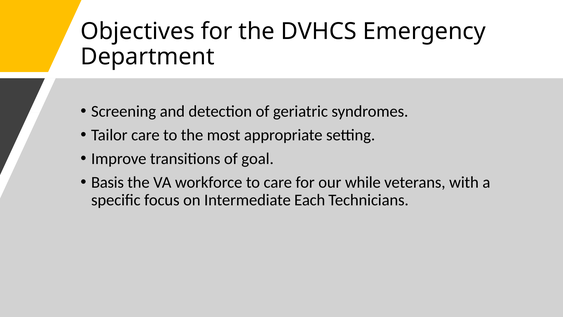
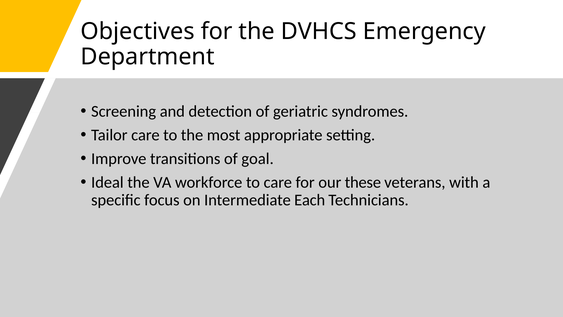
Basis: Basis -> Ideal (107, 182)
while: while -> these (363, 182)
